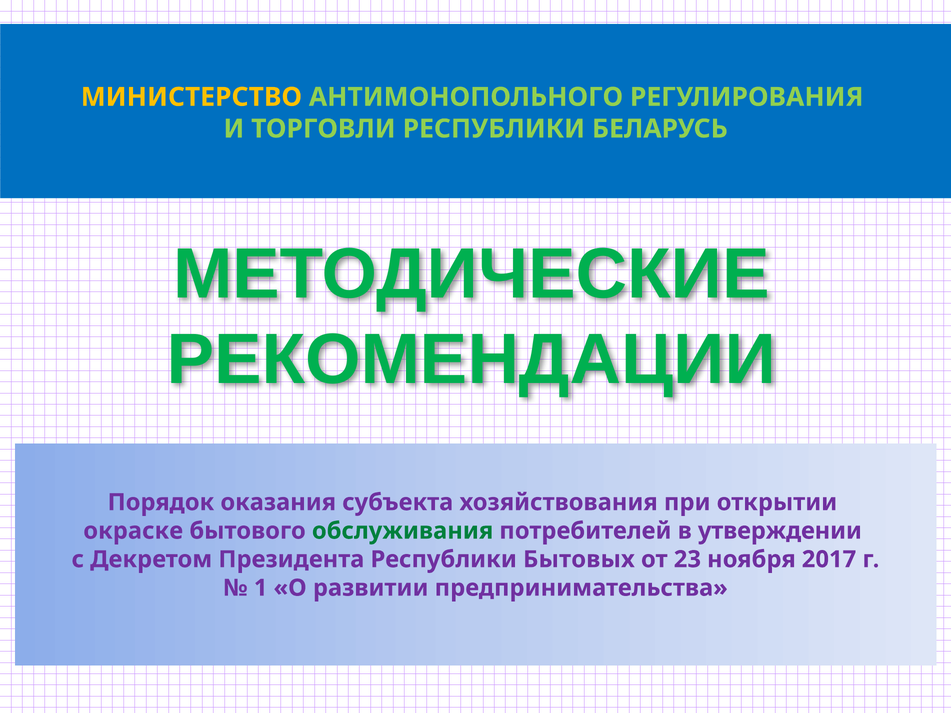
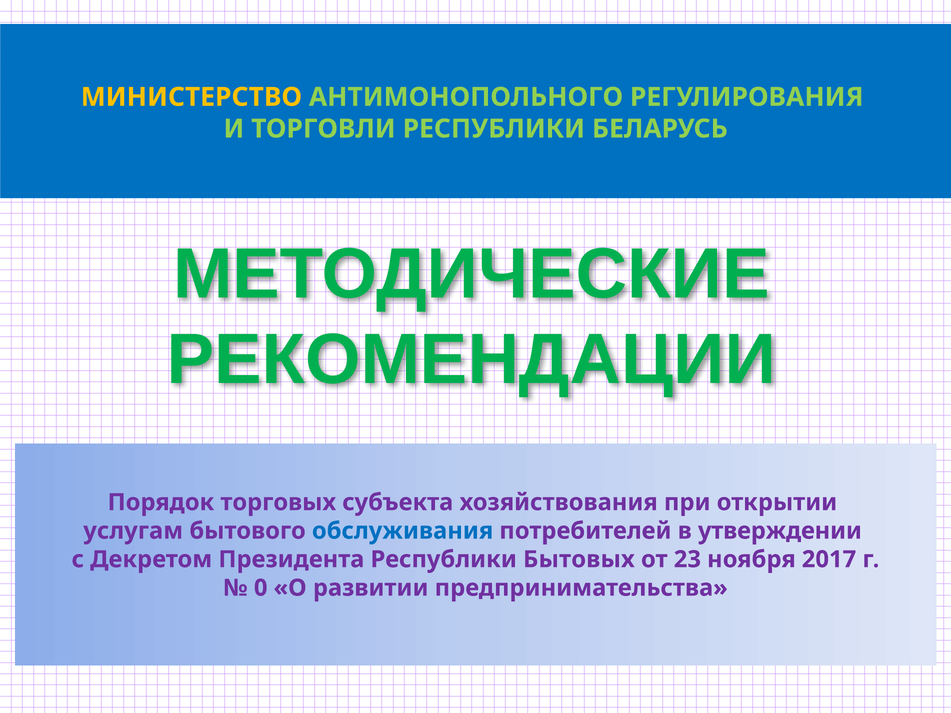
оказания: оказания -> торговых (278, 503)
окраске: окраске -> услугам (133, 531)
обслуживания colour: green -> blue (403, 531)
1: 1 -> 0 (261, 588)
